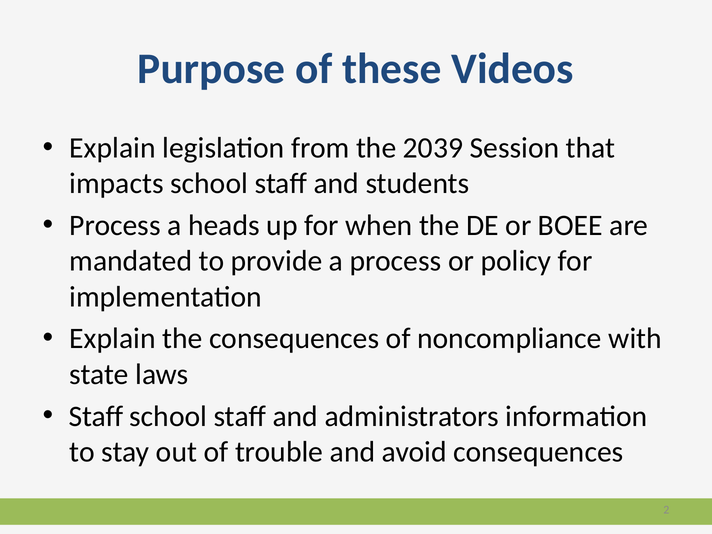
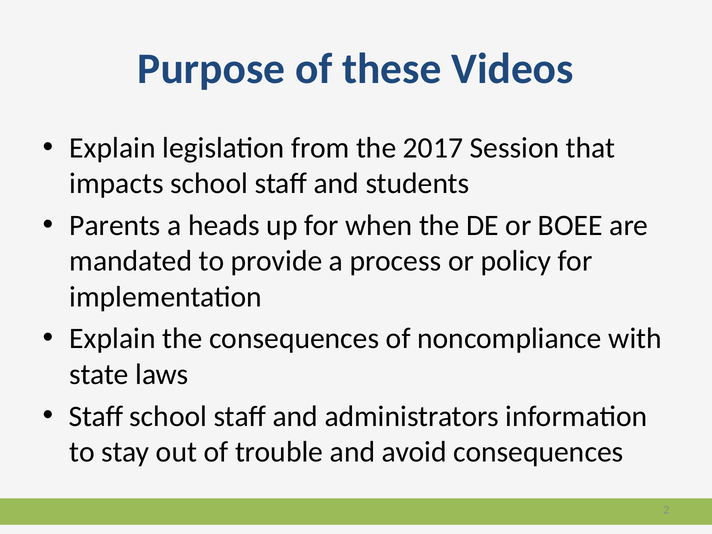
2039: 2039 -> 2017 (433, 148)
Process: Process -> Parents (115, 226)
